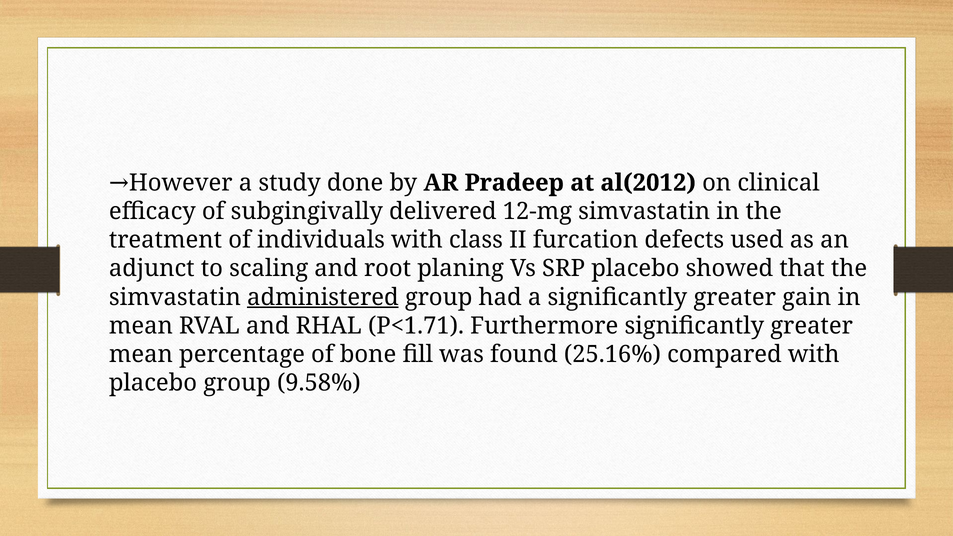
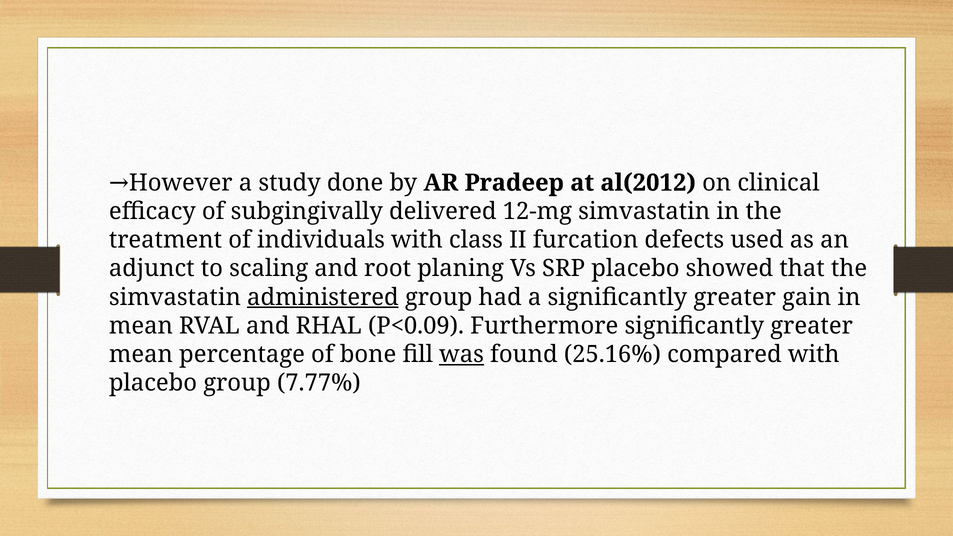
P<1.71: P<1.71 -> P<0.09 (416, 326)
was underline: none -> present (462, 354)
9.58%: 9.58% -> 7.77% (319, 383)
